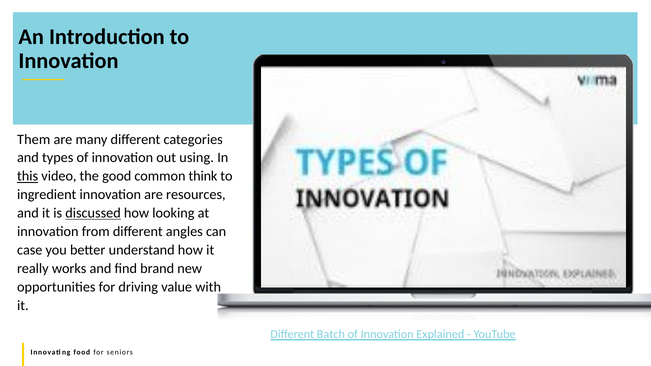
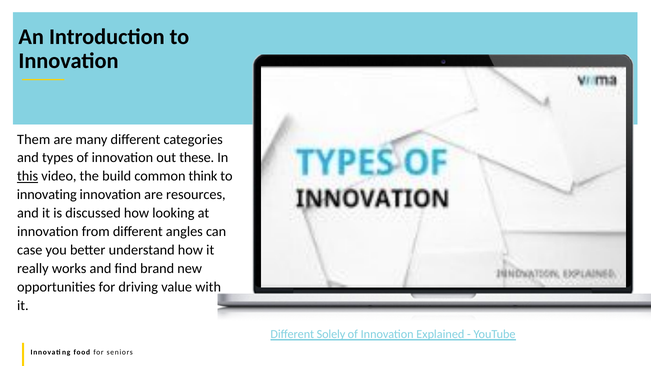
using: using -> these (197, 158)
good: good -> build (117, 176)
ingredient: ingredient -> innovating (47, 195)
discussed underline: present -> none (93, 213)
Batch: Batch -> Solely (331, 335)
